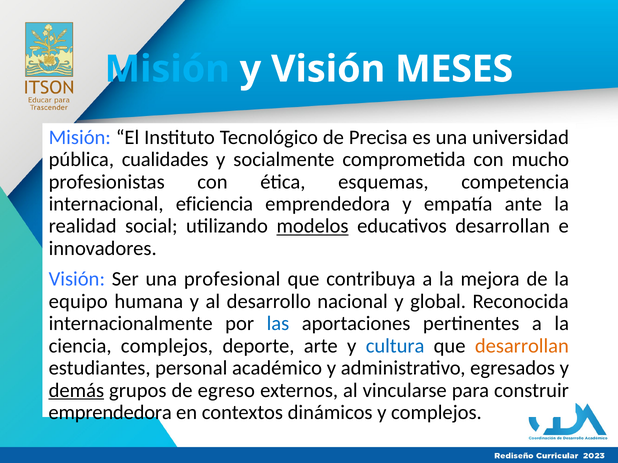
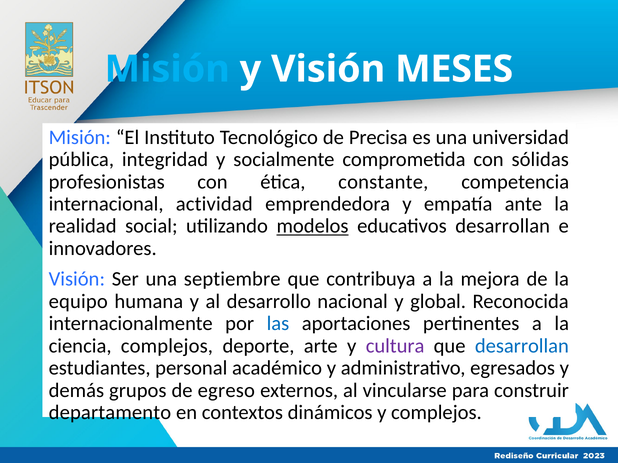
cualidades: cualidades -> integridad (165, 160)
mucho: mucho -> sólidas (540, 160)
esquemas: esquemas -> constante (383, 182)
eficiencia: eficiencia -> actividad (214, 204)
profesional: profesional -> septiembre (232, 279)
cultura colour: blue -> purple (395, 346)
desarrollan colour: orange -> blue (522, 346)
demás underline: present -> none (76, 391)
emprendedora: emprendedora -> departamento (110, 413)
